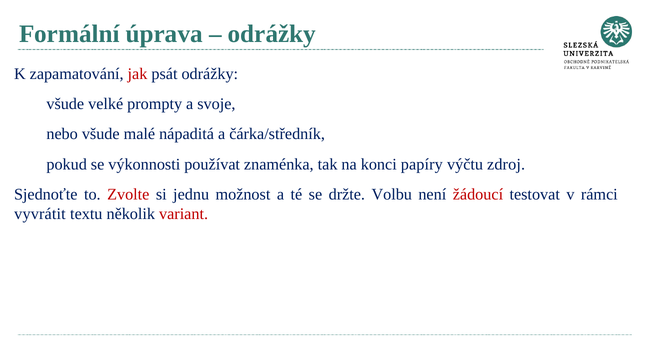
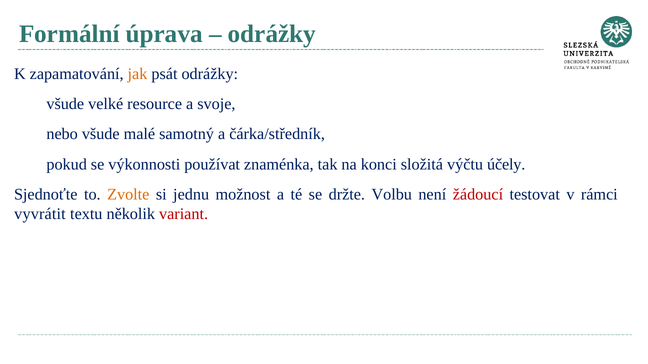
jak colour: red -> orange (137, 74)
prompty: prompty -> resource (155, 104)
nápaditá: nápaditá -> samotný (187, 134)
papíry: papíry -> složitá (422, 165)
zdroj: zdroj -> účely (506, 165)
Zvolte colour: red -> orange (128, 195)
